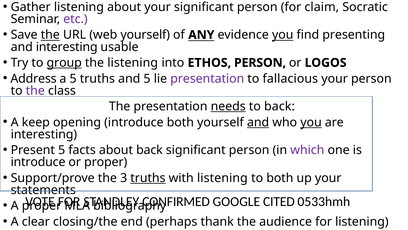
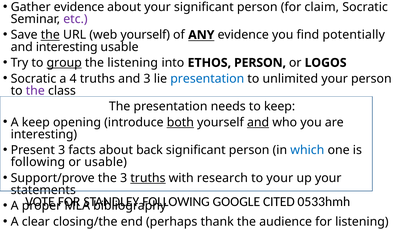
Gather listening: listening -> evidence (79, 7)
you underline: present -> none (283, 35)
presenting: presenting -> potentially (354, 35)
Address: Address -> Socratic (33, 78)
a 5: 5 -> 4 (73, 78)
and 5: 5 -> 3 (147, 78)
presentation colour: purple -> blue (207, 78)
fallacious: fallacious -> unlimited (290, 78)
needs underline: present -> none (228, 106)
to back: back -> keep (280, 106)
both underline: none -> present (180, 122)
you underline: present -> none (311, 122)
Present 5: 5 -> 3 (62, 150)
which colour: purple -> blue (307, 150)
introduce: introduce -> following (38, 162)
or proper: proper -> usable (106, 162)
with listening: listening -> research (222, 178)
to both: both -> your (280, 178)
CONFIRMED: CONFIRMED -> FOLLOWING (176, 201)
